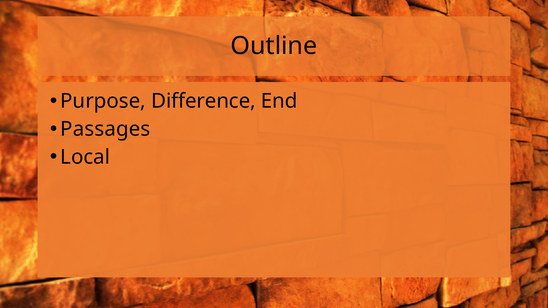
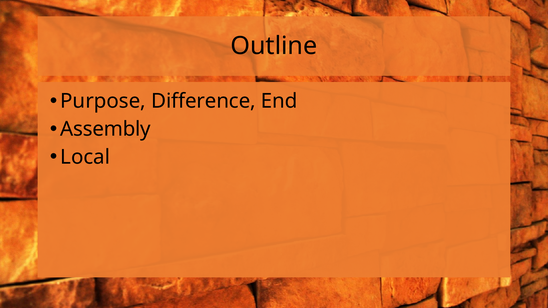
Passages: Passages -> Assembly (105, 129)
